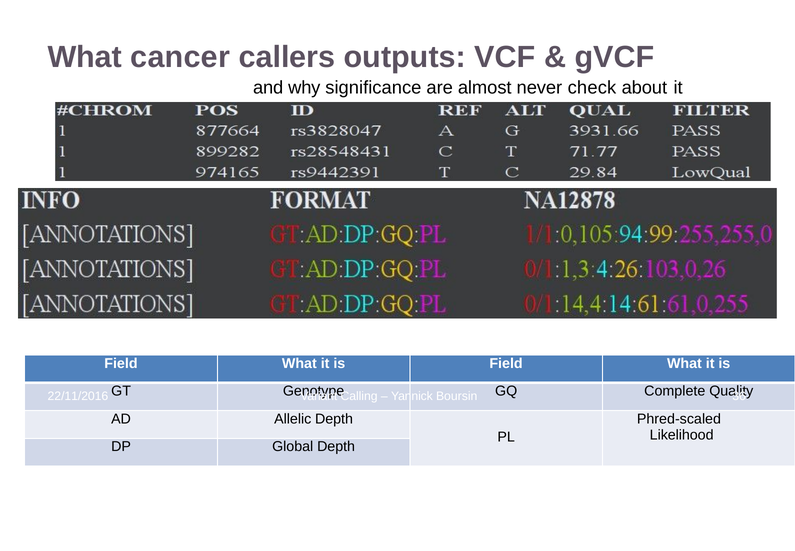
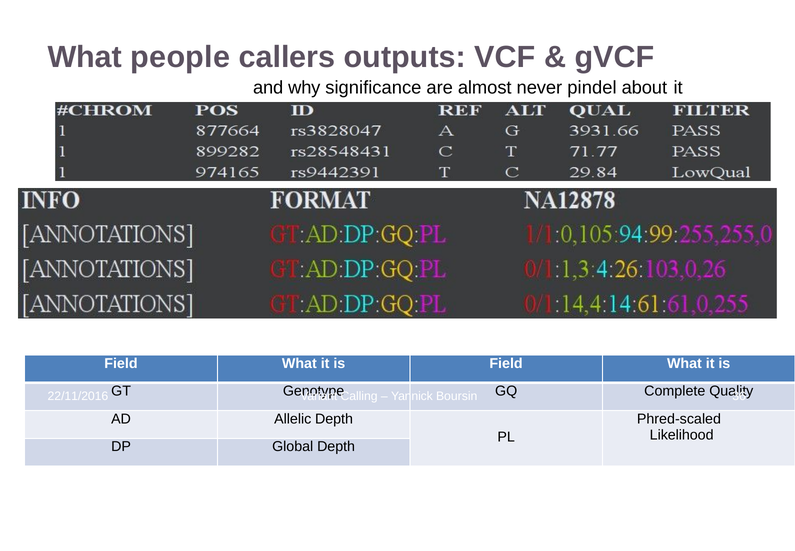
cancer: cancer -> people (180, 57)
check: check -> pindel (592, 87)
